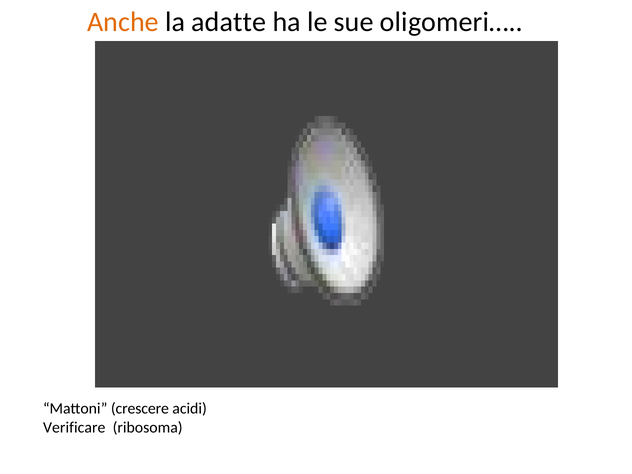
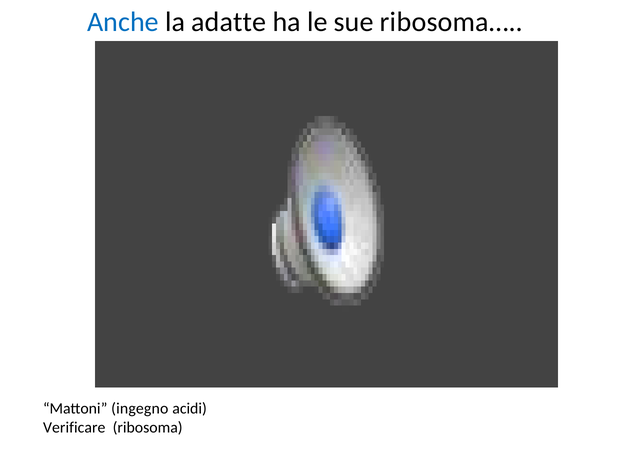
Anche colour: orange -> blue (123, 22)
oligomeri…: oligomeri… -> ribosoma… (451, 22)
crescere: crescere -> ingegno (140, 409)
